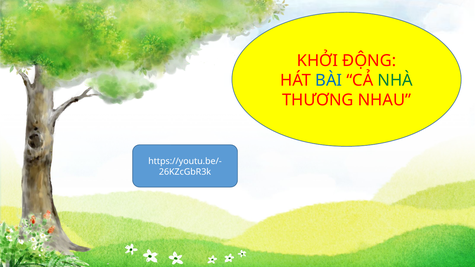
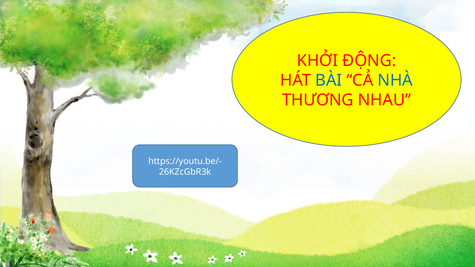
NHÀ colour: green -> blue (395, 80)
